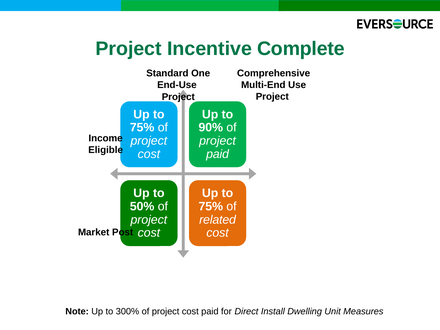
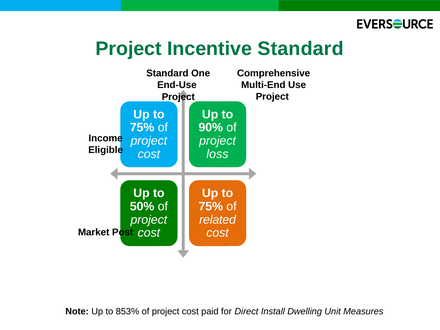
Incentive Complete: Complete -> Standard (301, 49)
paid: paid -> loss (217, 154)
300%: 300% -> 853% (127, 312)
